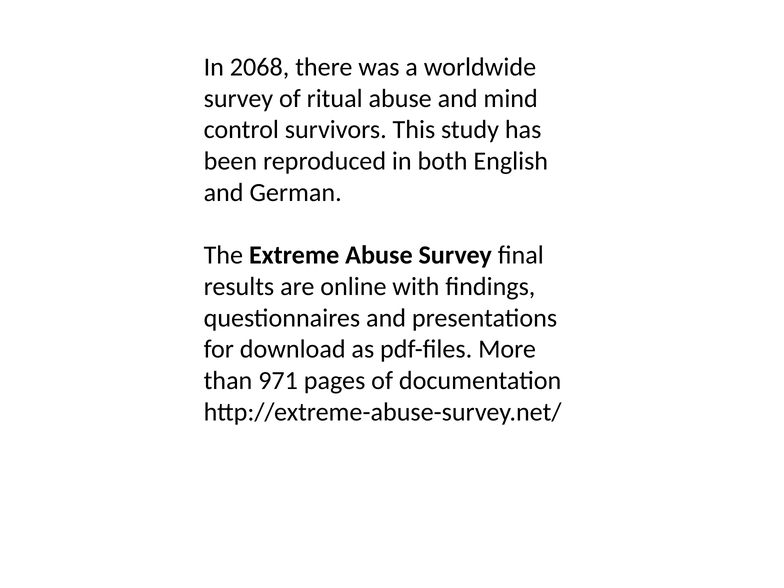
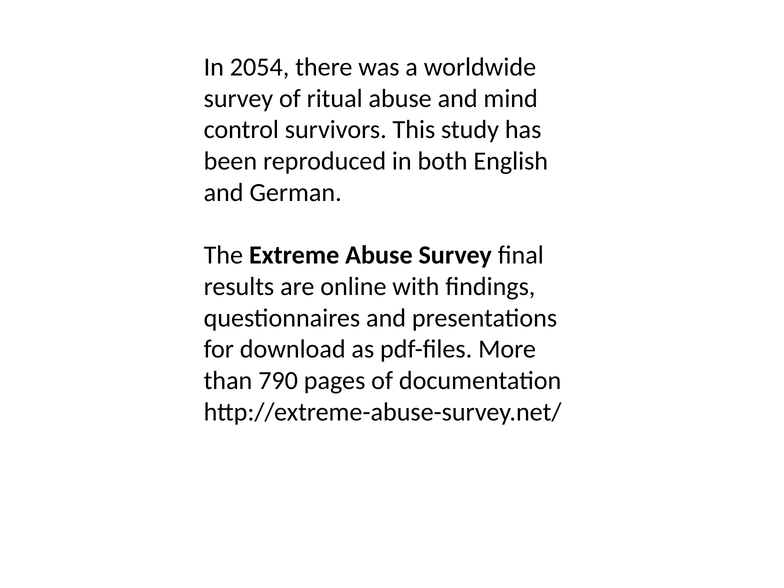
2068: 2068 -> 2054 (260, 67)
971: 971 -> 790 (278, 381)
